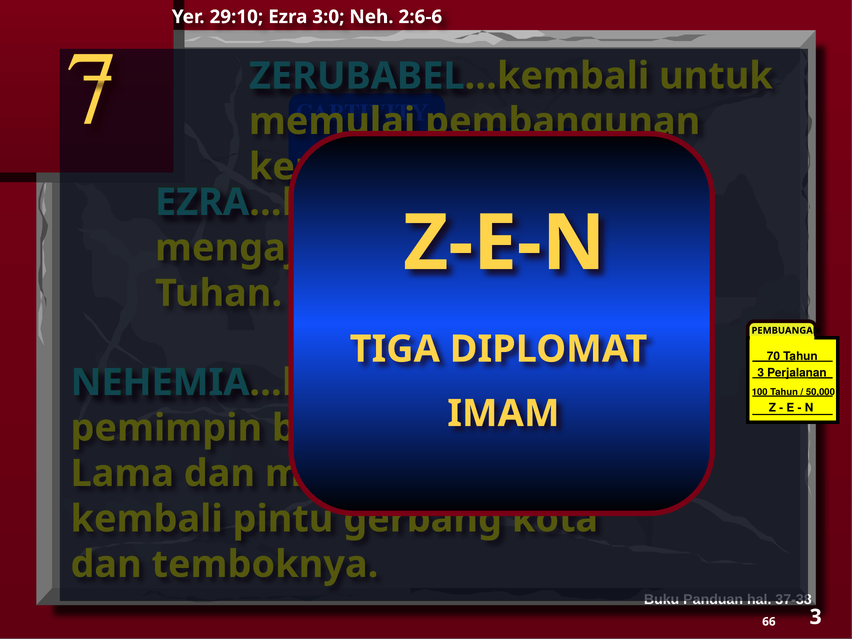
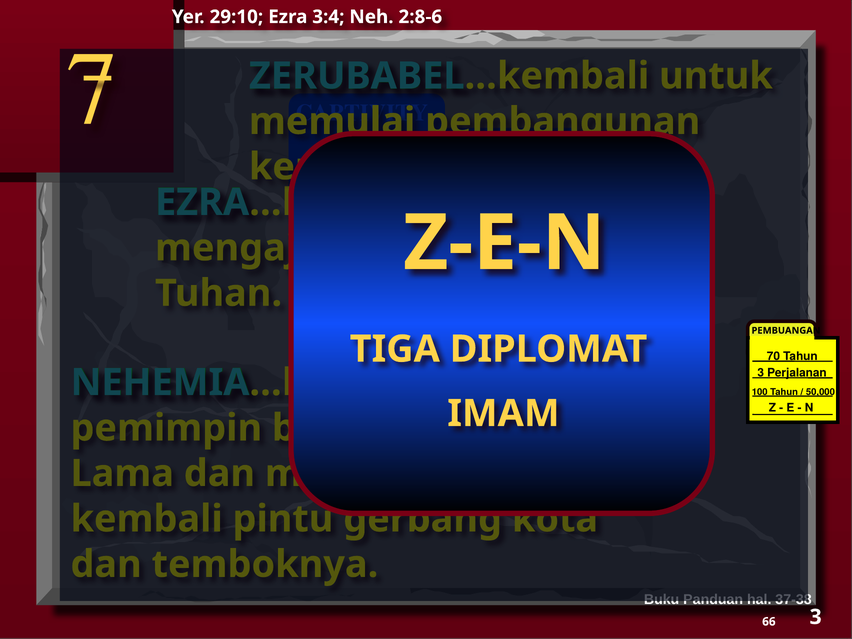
3:0: 3:0 -> 3:4 (328, 17)
2:6-6: 2:6-6 -> 2:8-6 (420, 17)
